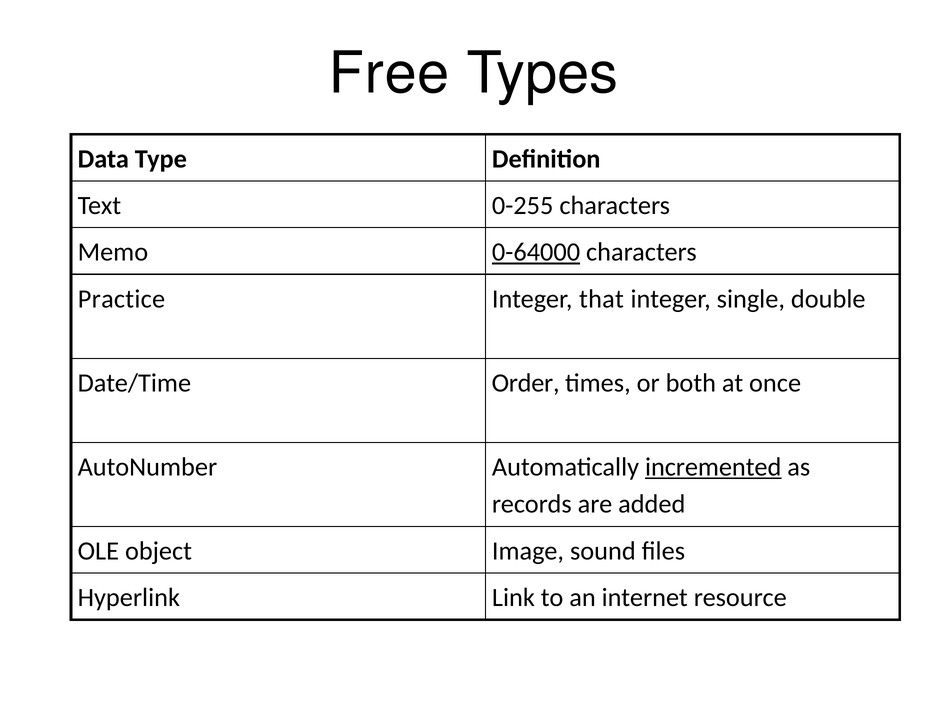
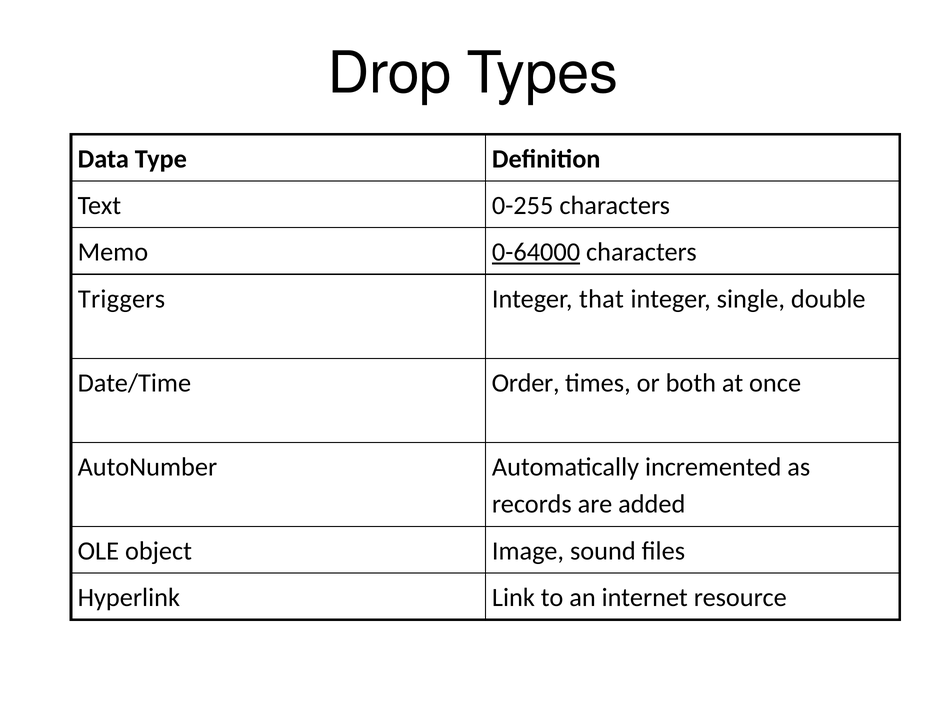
Free: Free -> Drop (390, 73)
Practice: Practice -> Triggers (122, 298)
incremented underline: present -> none (713, 466)
